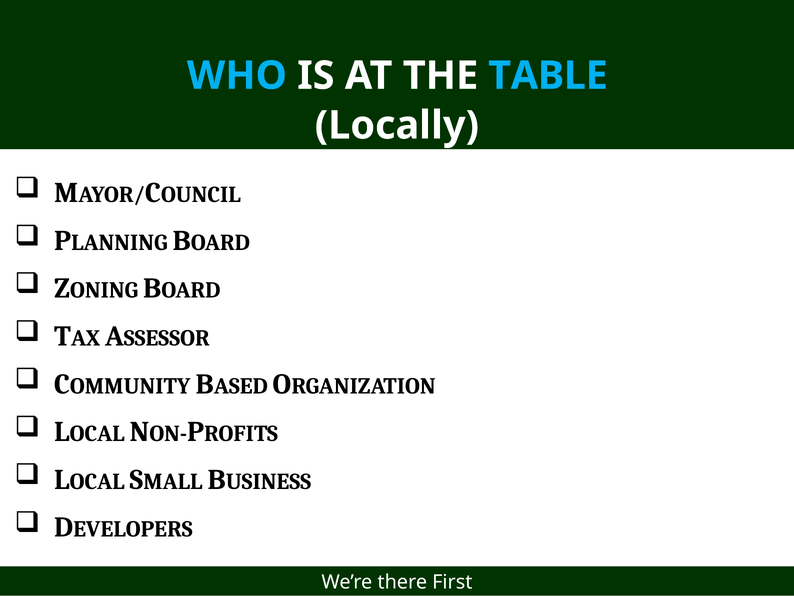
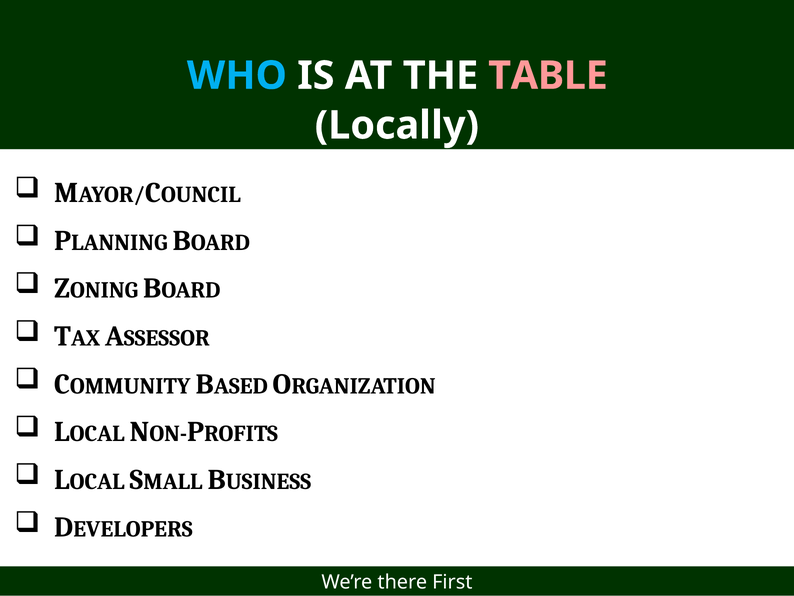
TABLE colour: light blue -> pink (548, 76)
